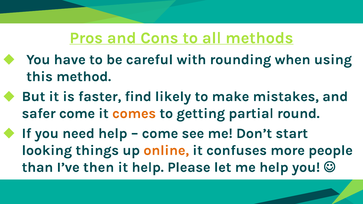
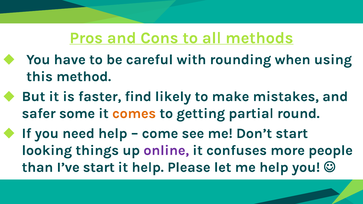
safer come: come -> some (77, 113)
online colour: orange -> purple (166, 150)
I’ve then: then -> start (99, 167)
